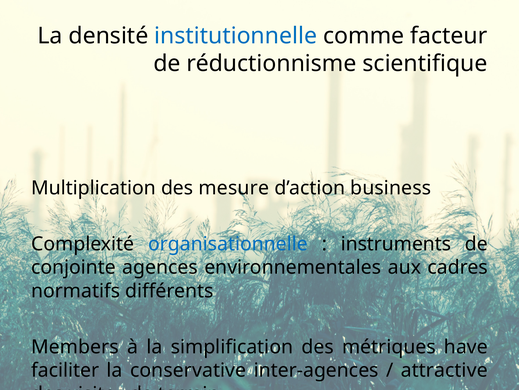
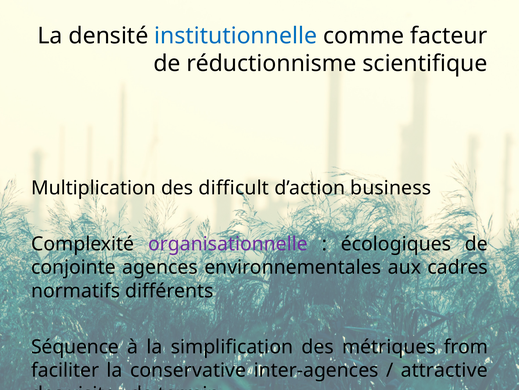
mesure: mesure -> difficult (234, 188)
organisationnelle colour: blue -> purple (228, 244)
instruments: instruments -> écologiques (396, 244)
Members: Members -> Séquence (75, 346)
have: have -> from (466, 346)
